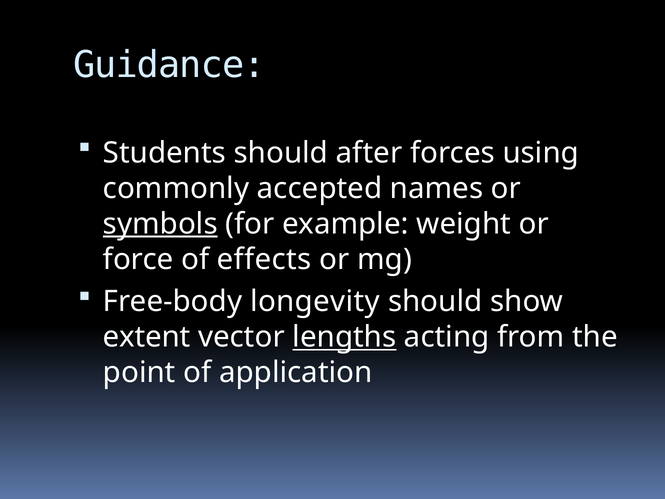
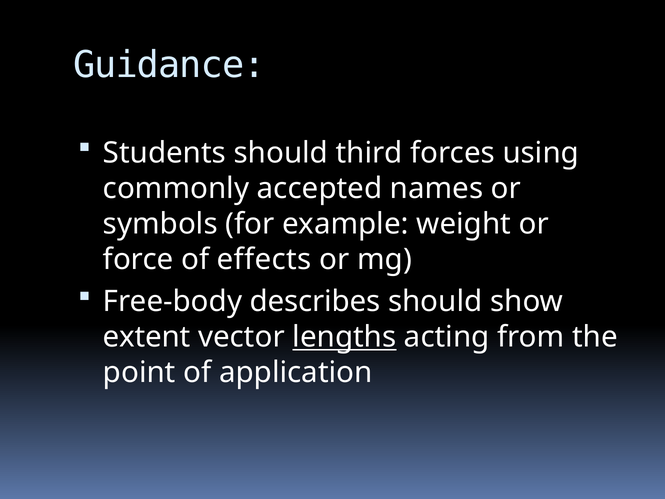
after: after -> third (369, 153)
symbols underline: present -> none (160, 224)
longevity: longevity -> describes (315, 301)
